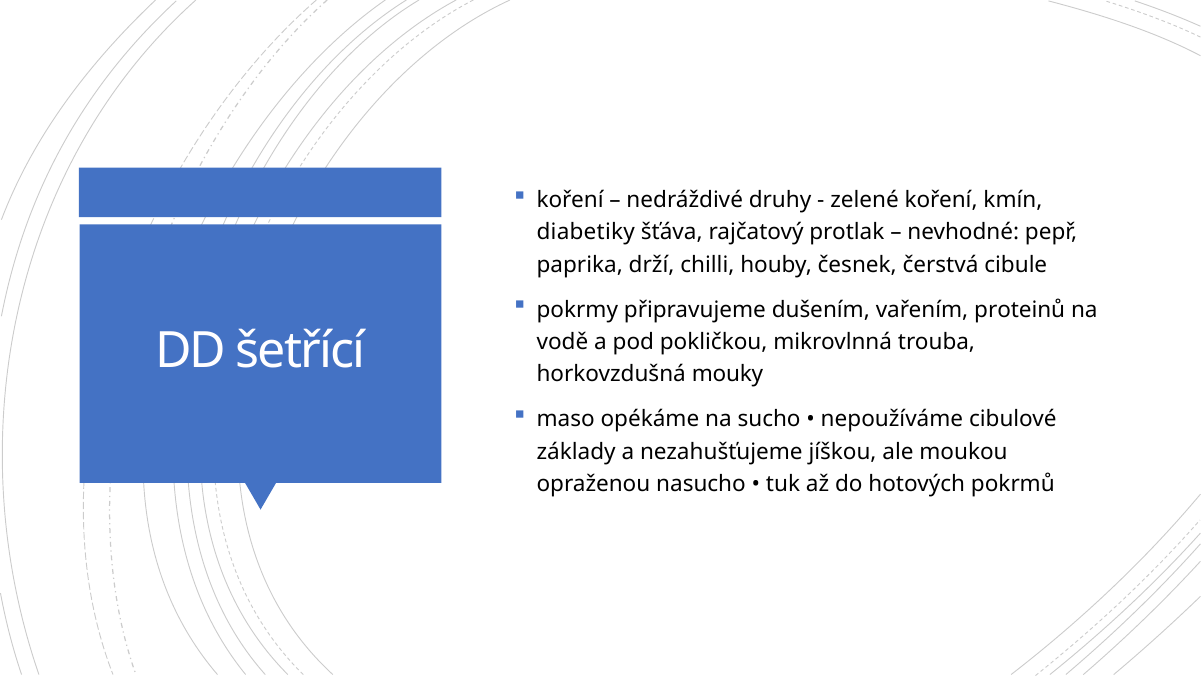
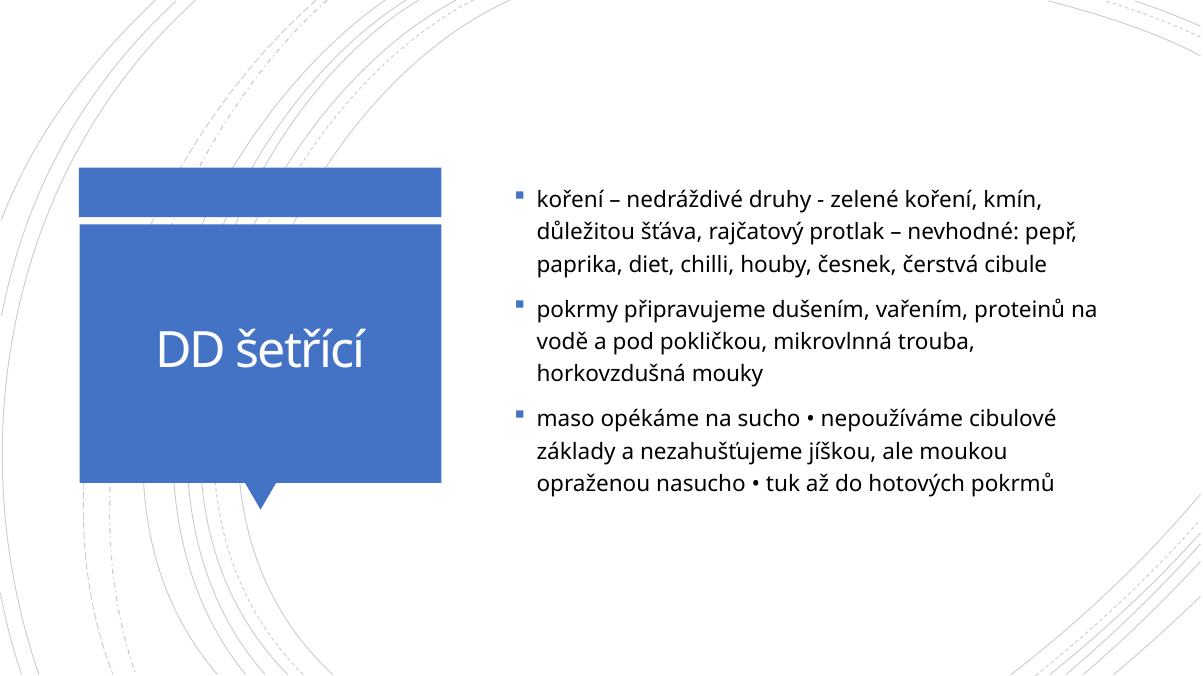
diabetiky: diabetiky -> důležitou (586, 233)
drží: drží -> diet (652, 265)
